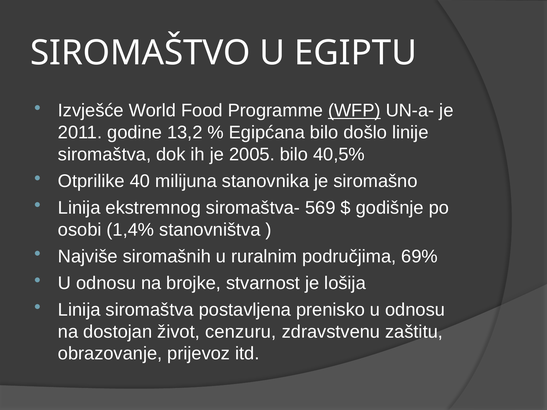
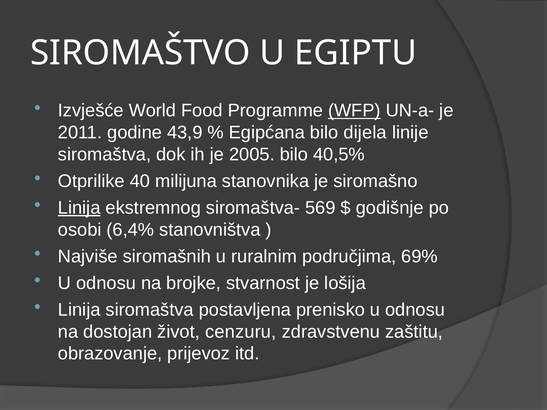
13,2: 13,2 -> 43,9 (185, 133)
došlo: došlo -> dijela (365, 133)
Linija underline: none -> present (79, 208)
1,4%: 1,4% -> 6,4% (130, 230)
